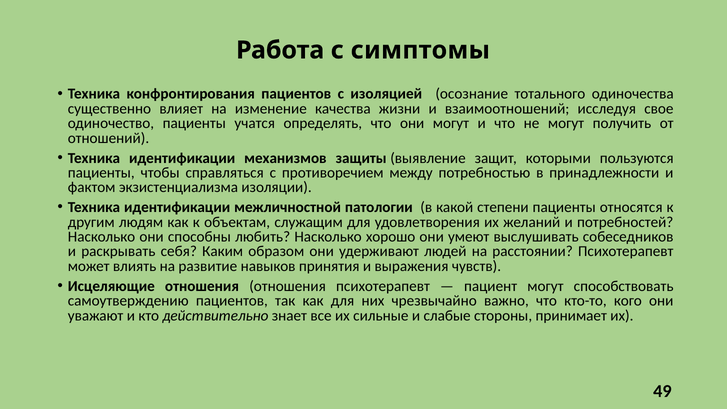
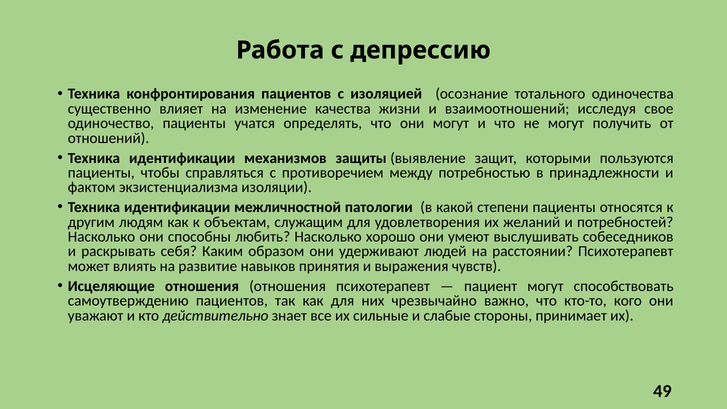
симптомы: симптомы -> депрессию (420, 50)
